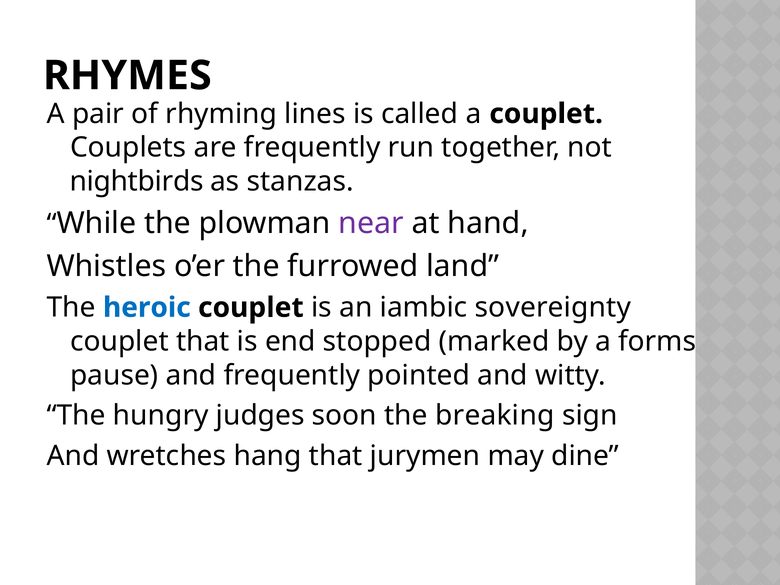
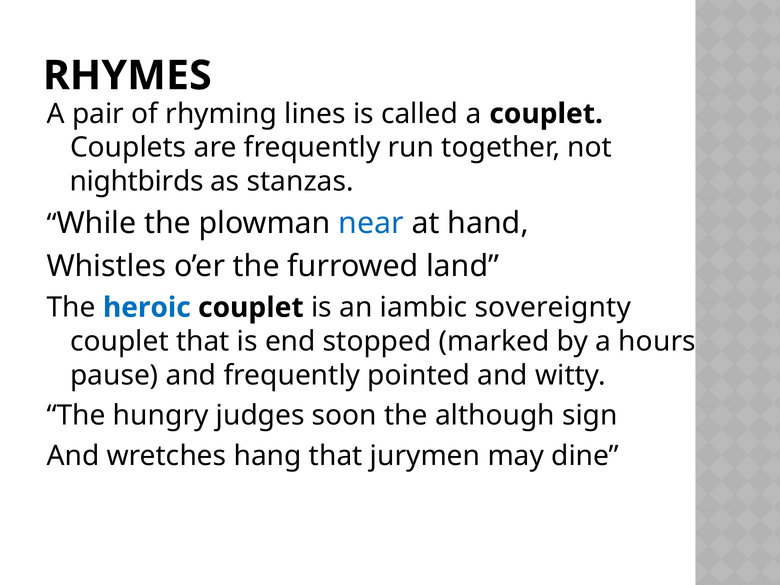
near colour: purple -> blue (371, 223)
forms: forms -> hours (657, 341)
breaking: breaking -> although (495, 416)
